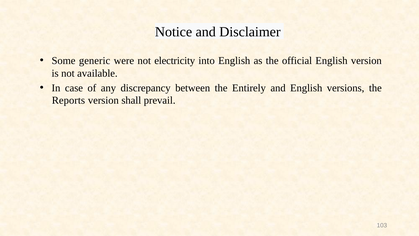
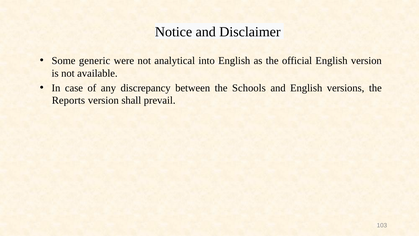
electricity: electricity -> analytical (175, 61)
Entirely: Entirely -> Schools (249, 88)
